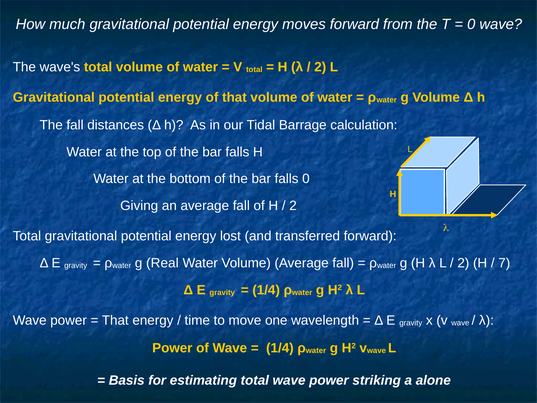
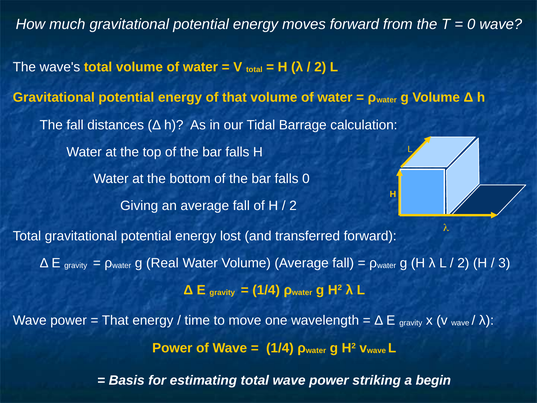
7: 7 -> 3 (504, 263)
alone: alone -> begin (433, 380)
